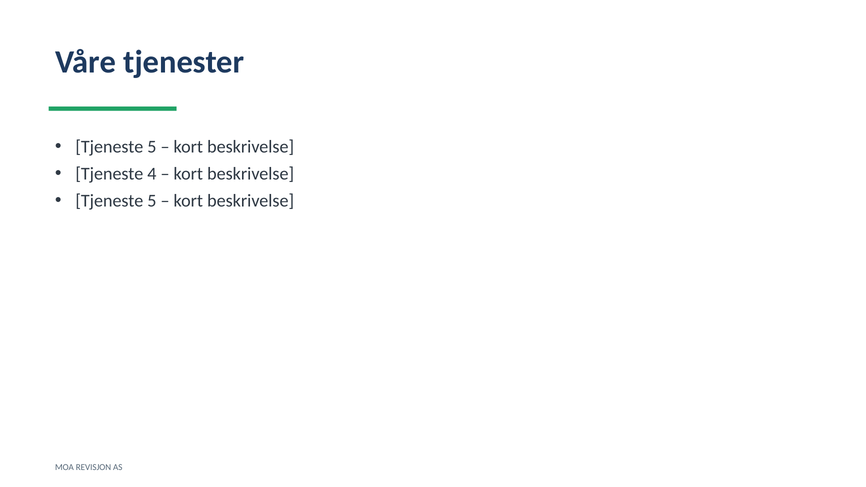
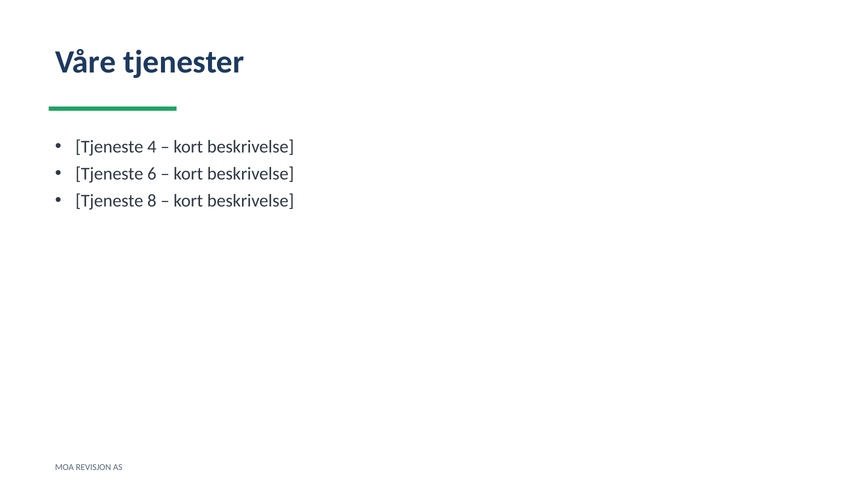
5: 5 -> 4 (152, 147)
4: 4 -> 6 (152, 174)
5: 5 -> 8 (152, 201)
